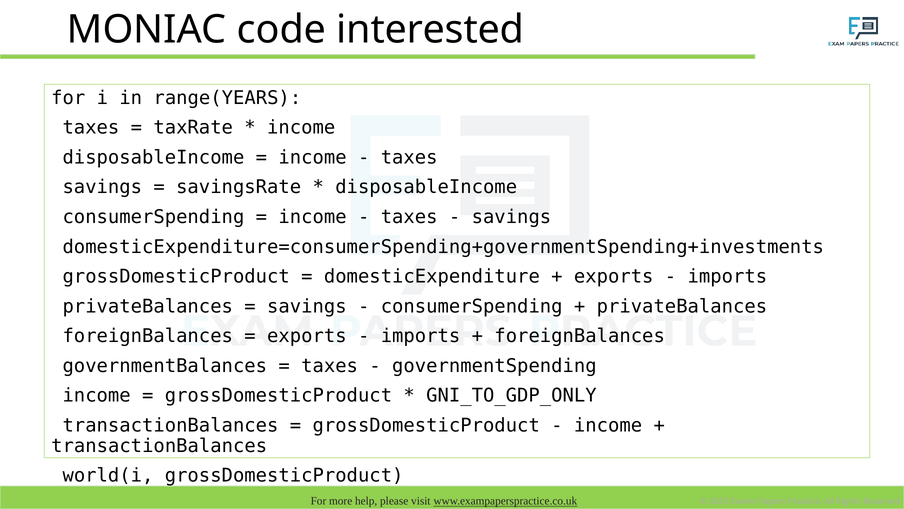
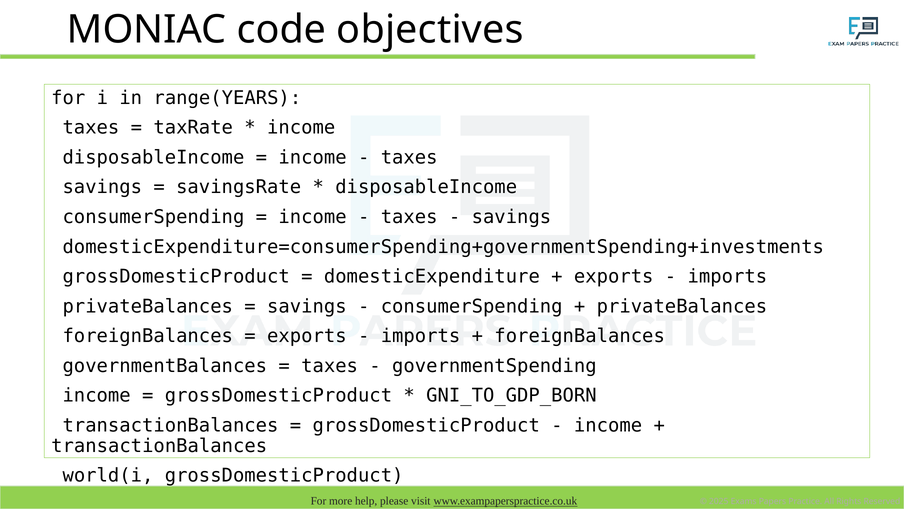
interested: interested -> objectives (430, 30)
GNI_TO_GDP_ONLY: GNI_TO_GDP_ONLY -> GNI_TO_GDP_BORN (511, 395)
